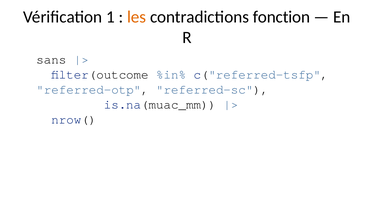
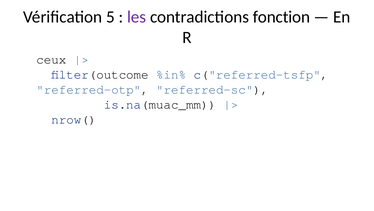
1: 1 -> 5 (110, 17)
les colour: orange -> purple (137, 17)
sans: sans -> ceux (51, 59)
